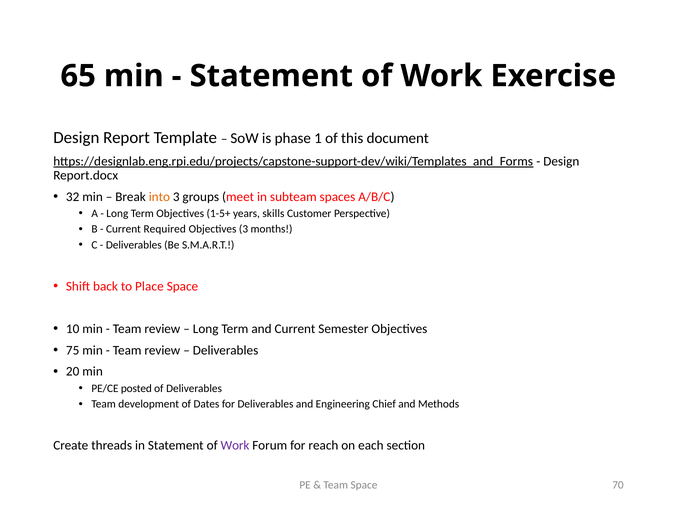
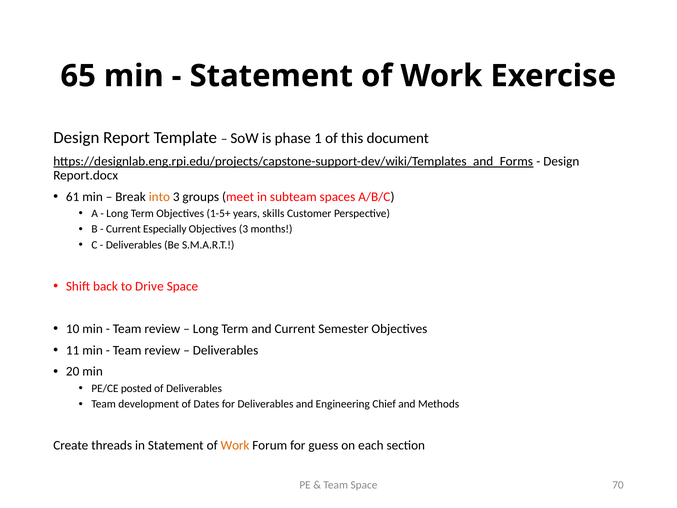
32: 32 -> 61 (73, 197)
Required: Required -> Especially (165, 229)
Place: Place -> Drive (149, 286)
75: 75 -> 11 (73, 350)
Work colour: purple -> orange (235, 445)
reach: reach -> guess (323, 445)
